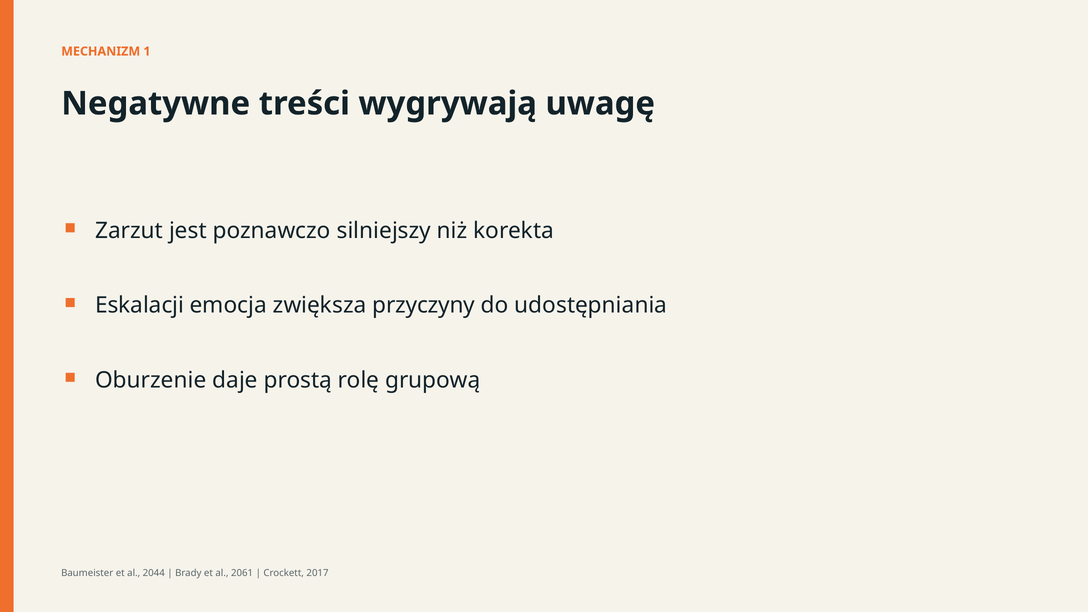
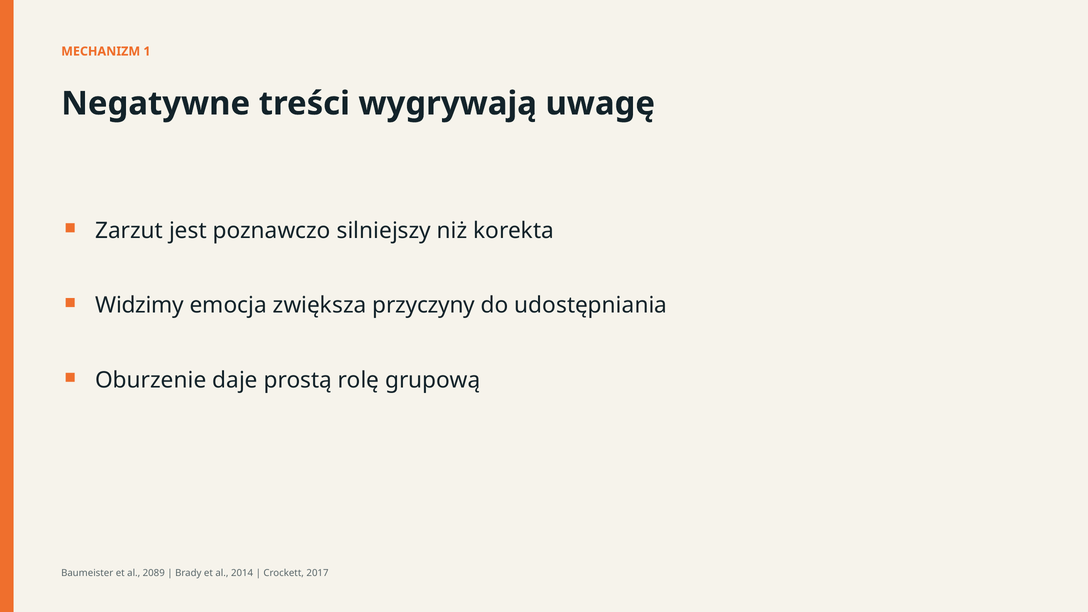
Eskalacji: Eskalacji -> Widzimy (140, 305)
2044: 2044 -> 2089 (154, 573)
2061: 2061 -> 2014 (242, 573)
